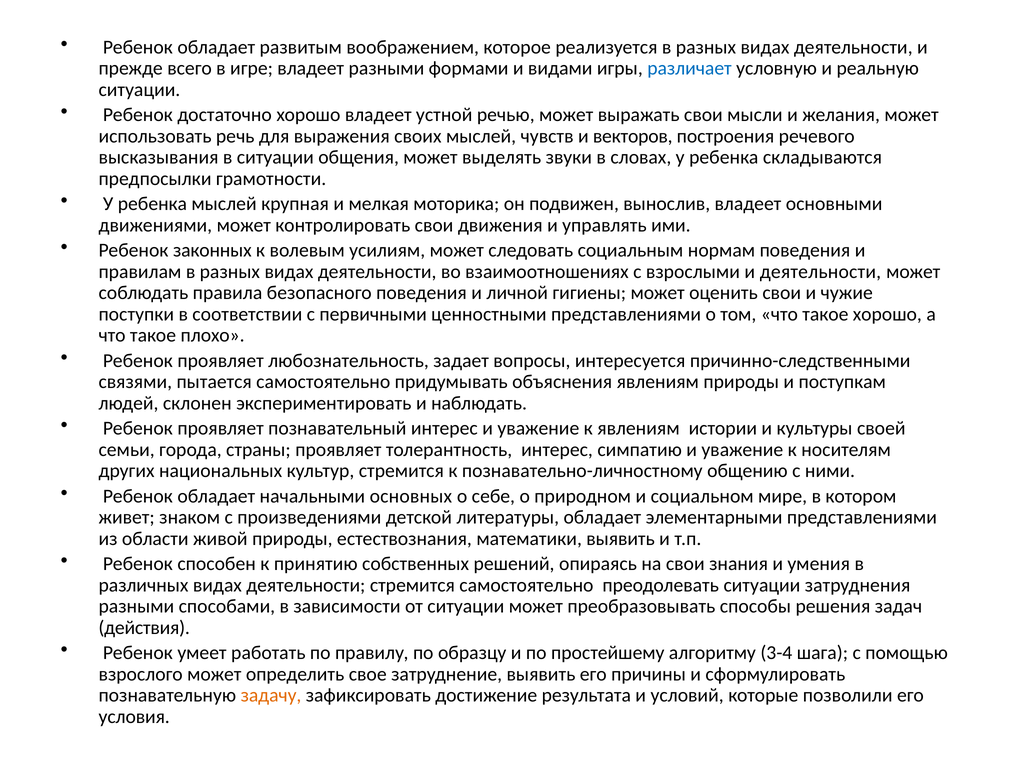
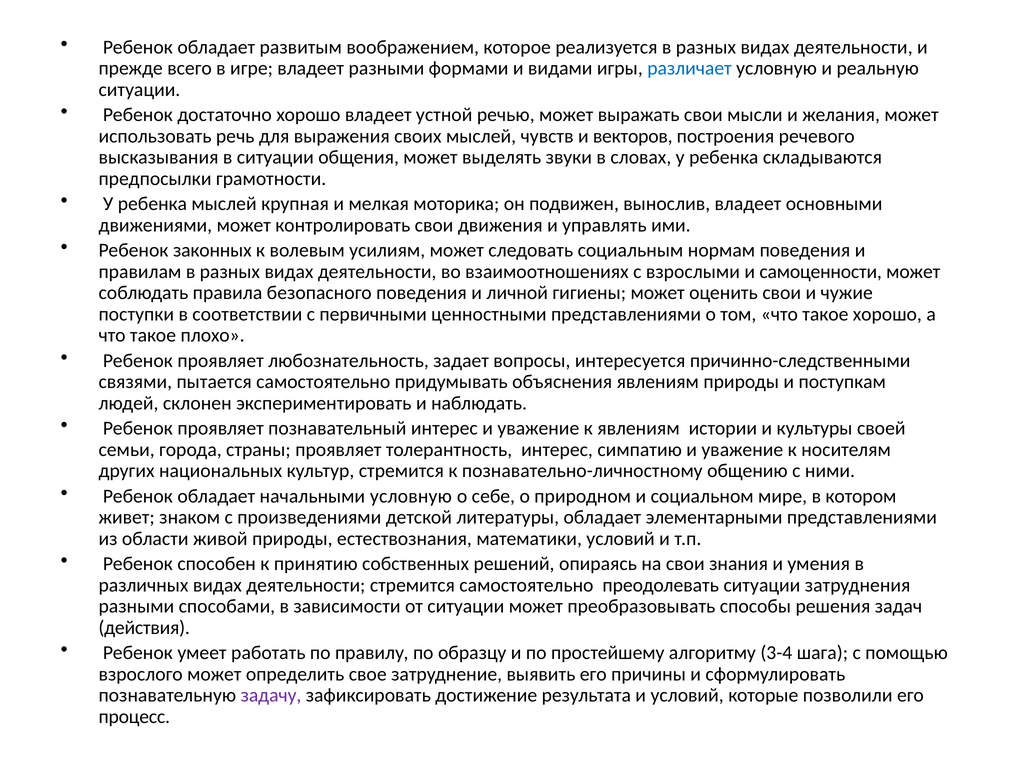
и деятельности: деятельности -> самоценности (821, 272)
начальными основных: основных -> условную (411, 496)
математики выявить: выявить -> условий (621, 539)
задачу colour: orange -> purple (271, 696)
условия: условия -> процесс (134, 717)
